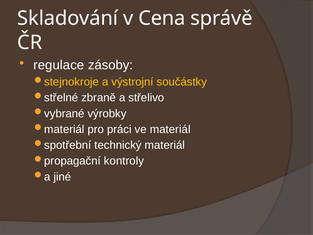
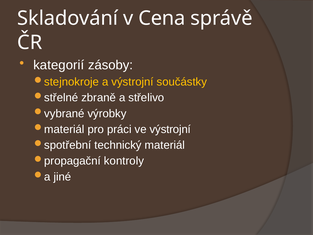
regulace: regulace -> kategorií (59, 65)
ve materiál: materiál -> výstrojní (170, 129)
